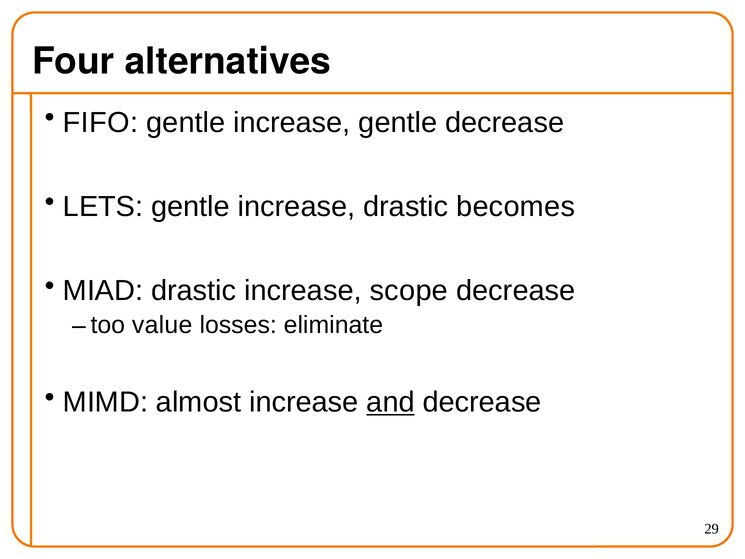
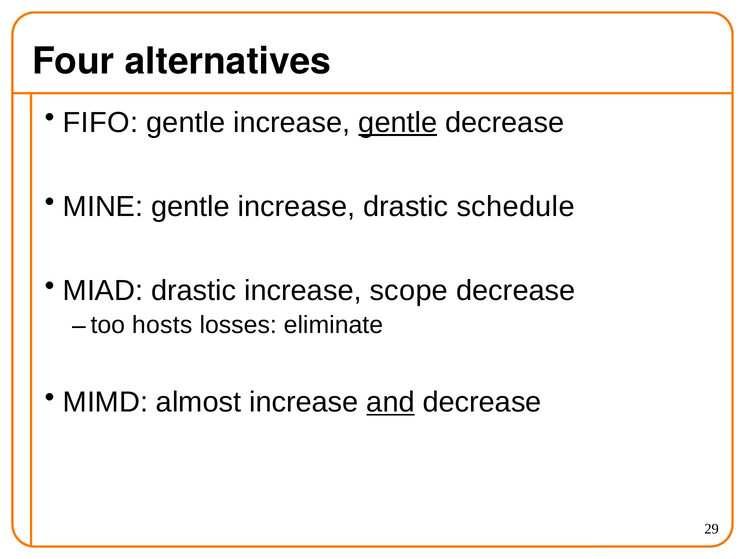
gentle underline: none -> present (398, 122)
LETS: LETS -> MINE (103, 207)
becomes: becomes -> schedule (516, 207)
value: value -> hosts (162, 325)
